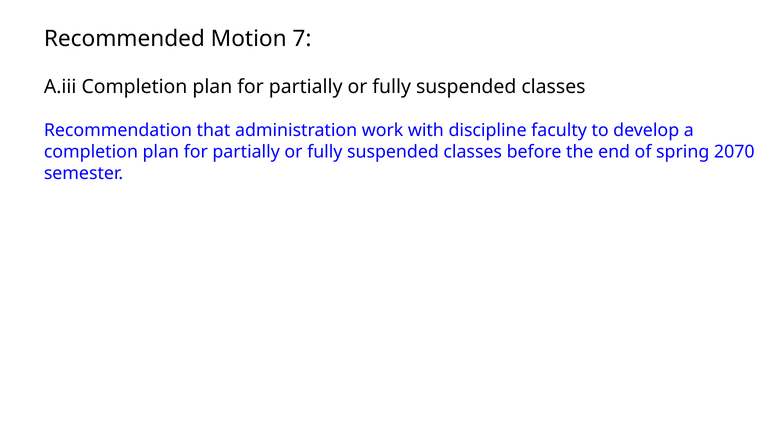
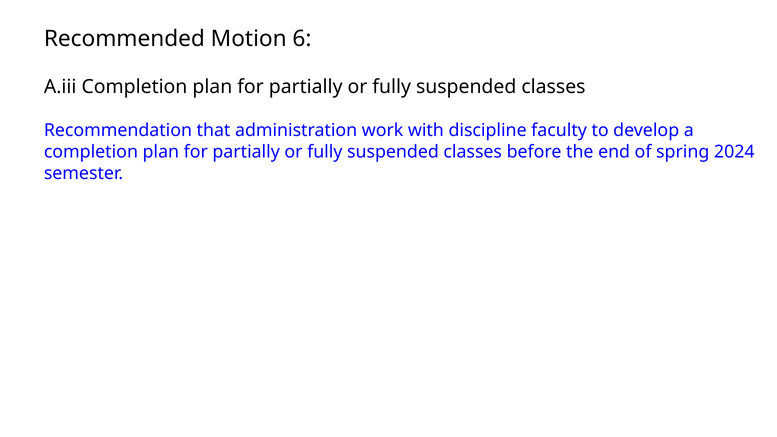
7: 7 -> 6 (302, 39)
2070: 2070 -> 2024 (734, 152)
